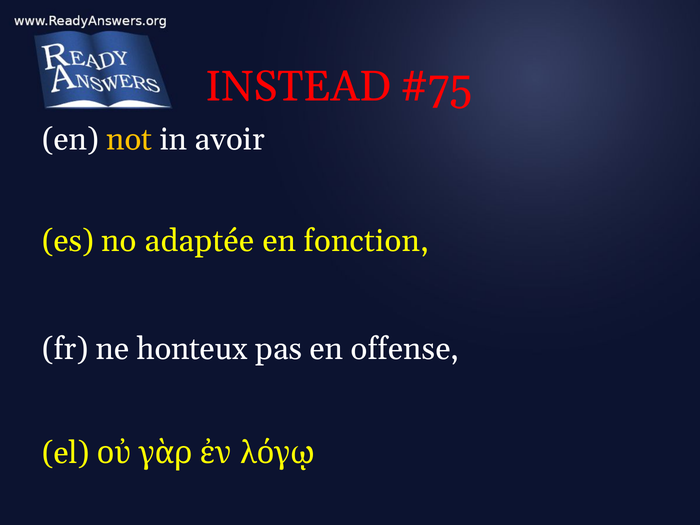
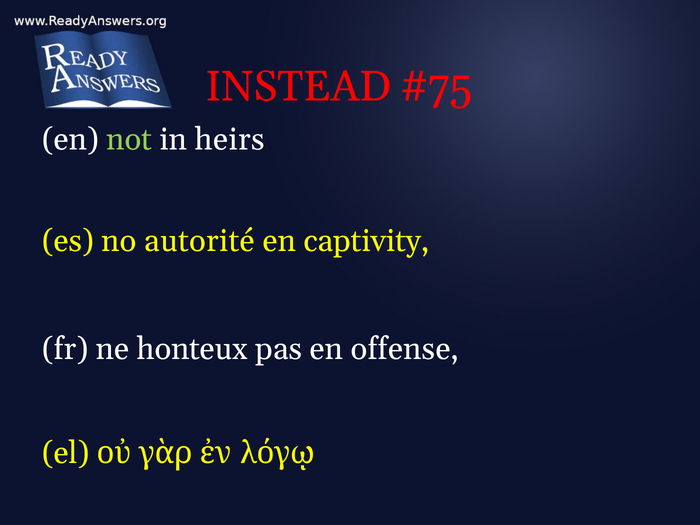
not colour: yellow -> light green (129, 139)
avoir: avoir -> heirs (230, 139)
adaptée: adaptée -> autorité (199, 241)
fonction: fonction -> captivity (366, 241)
